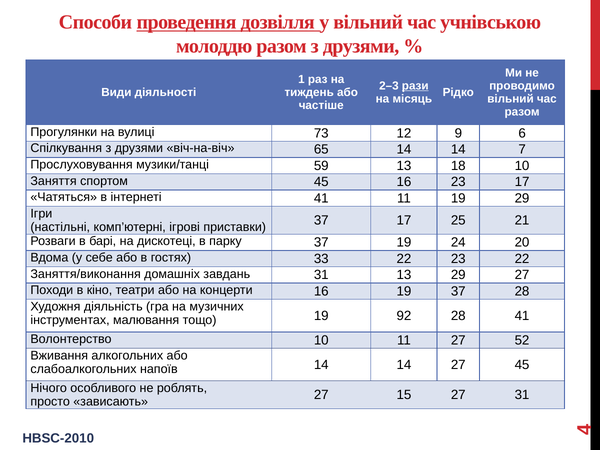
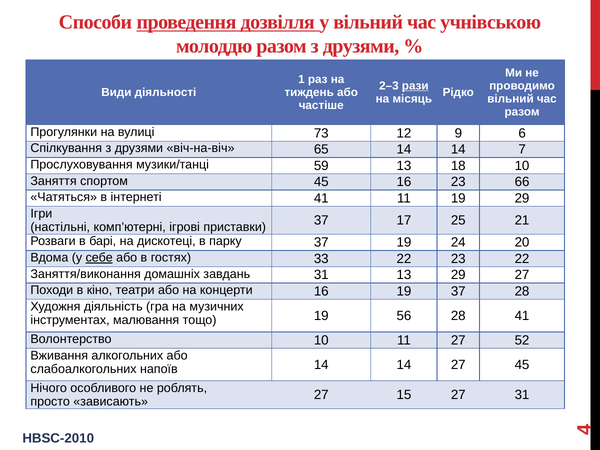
23 17: 17 -> 66 (522, 182)
себе underline: none -> present (99, 258)
92: 92 -> 56 (404, 316)
